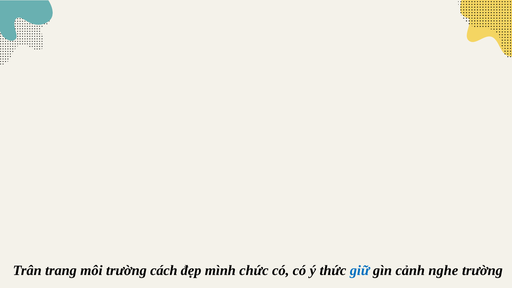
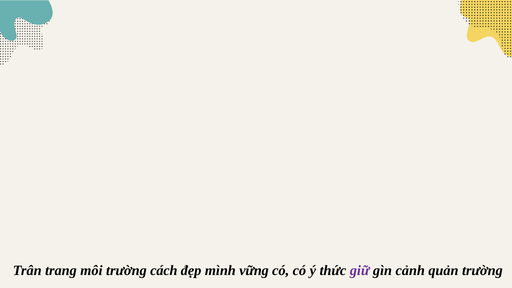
chức: chức -> vững (254, 270)
giữ colour: blue -> purple (360, 270)
nghe: nghe -> quản (443, 270)
